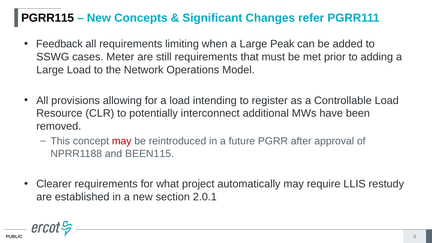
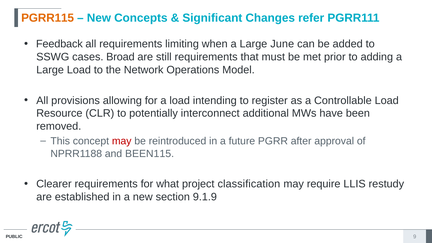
PGRR115 colour: black -> orange (48, 18)
Peak: Peak -> June (282, 44)
Meter: Meter -> Broad (120, 57)
automatically: automatically -> classification (249, 184)
2.0.1: 2.0.1 -> 9.1.9 (205, 197)
